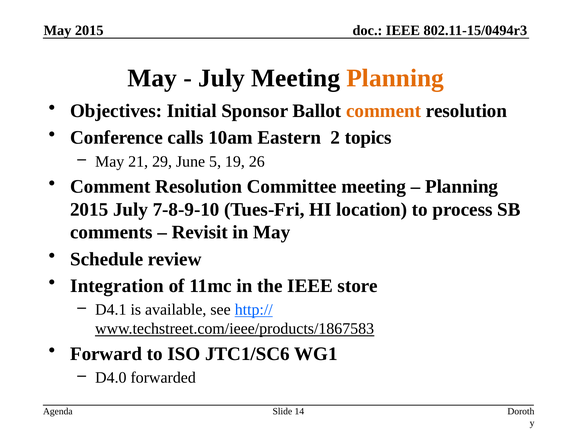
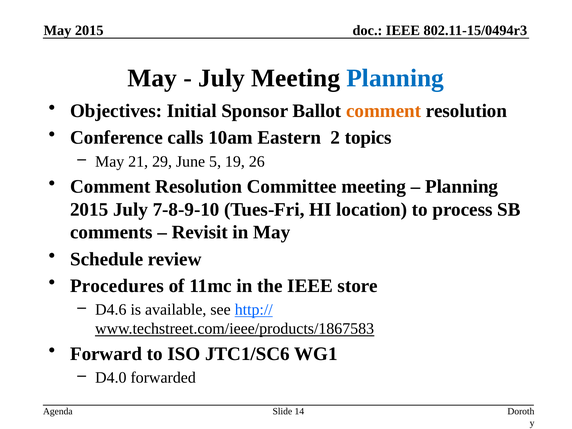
Planning colour: orange -> blue (395, 78)
Integration: Integration -> Procedures (117, 286)
D4.1: D4.1 -> D4.6 (111, 310)
